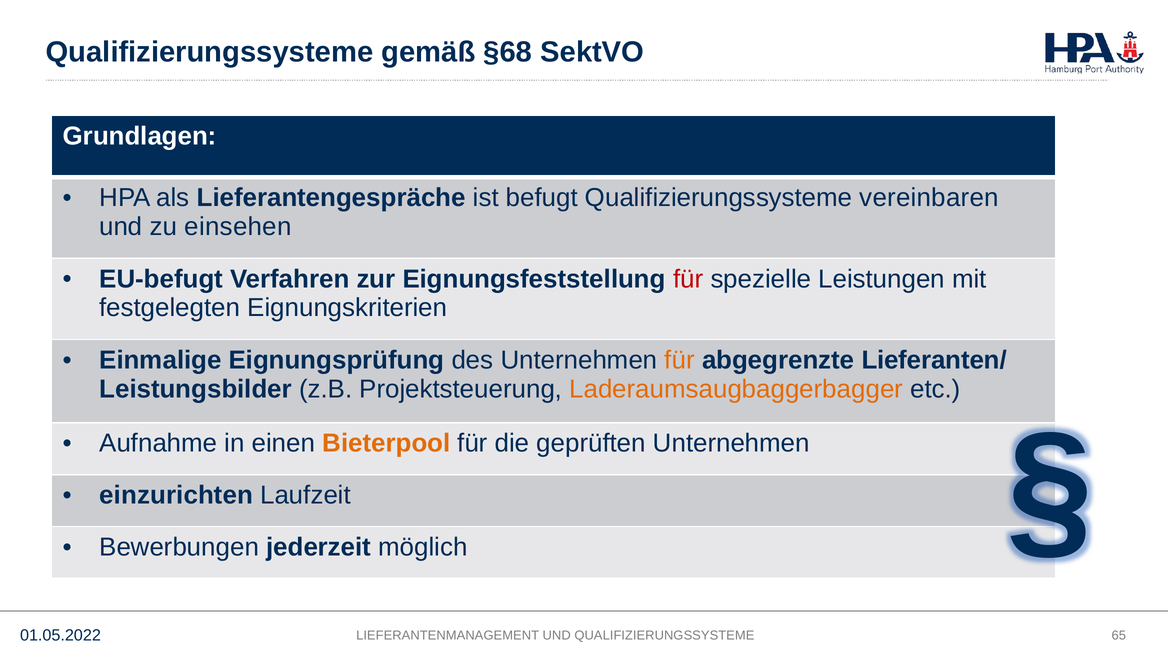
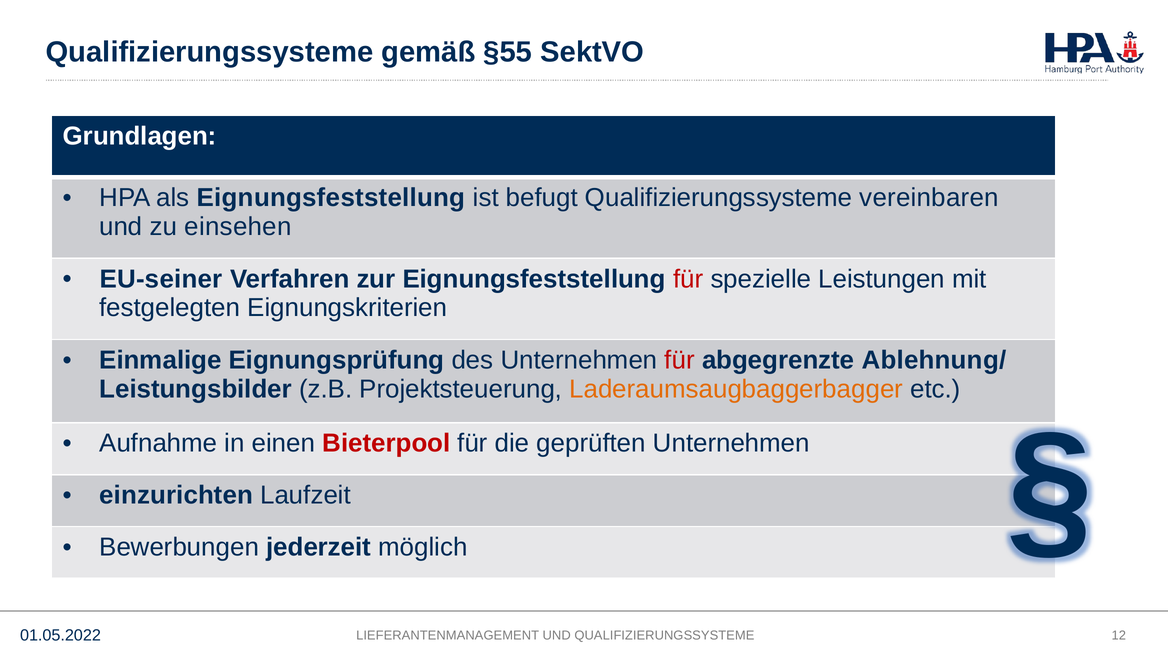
§68: §68 -> §55 (508, 52)
als Lieferantengespräche: Lieferantengespräche -> Eignungsfeststellung (331, 198)
EU-befugt: EU-befugt -> EU-seiner (161, 279)
für colour: orange -> red (680, 360)
Lieferanten/: Lieferanten/ -> Ablehnung/ (934, 360)
Bieterpool colour: orange -> red (386, 443)
65: 65 -> 12 (1119, 635)
